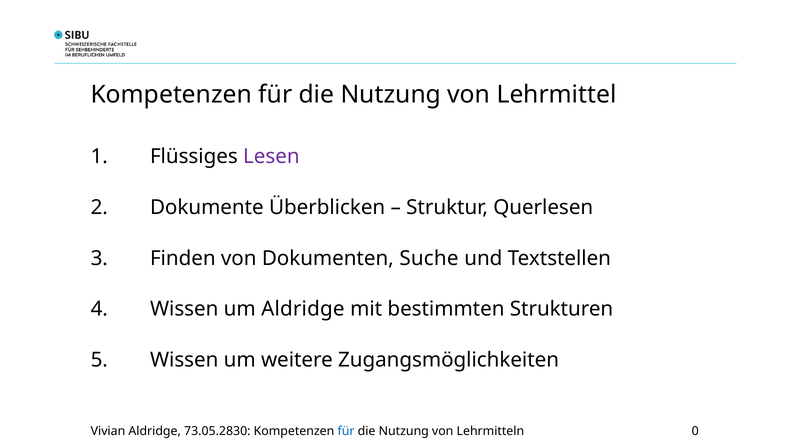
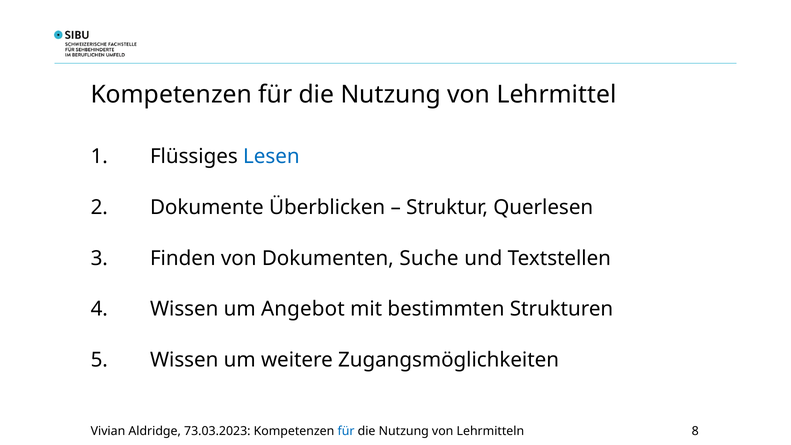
Lesen colour: purple -> blue (271, 157)
um Aldridge: Aldridge -> Angebot (303, 309)
73.05.2830: 73.05.2830 -> 73.03.2023 (217, 431)
0: 0 -> 8 (695, 431)
